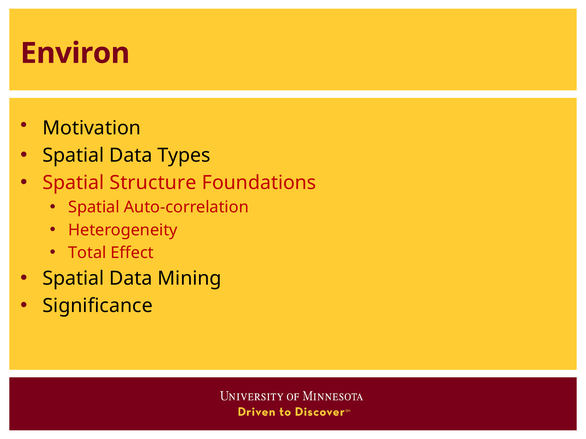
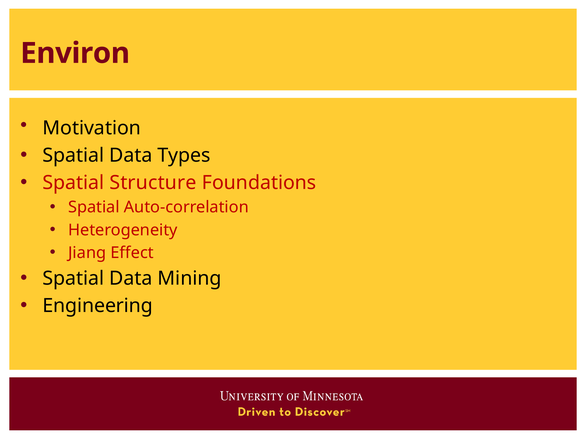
Total: Total -> Jiang (87, 253)
Significance: Significance -> Engineering (98, 306)
